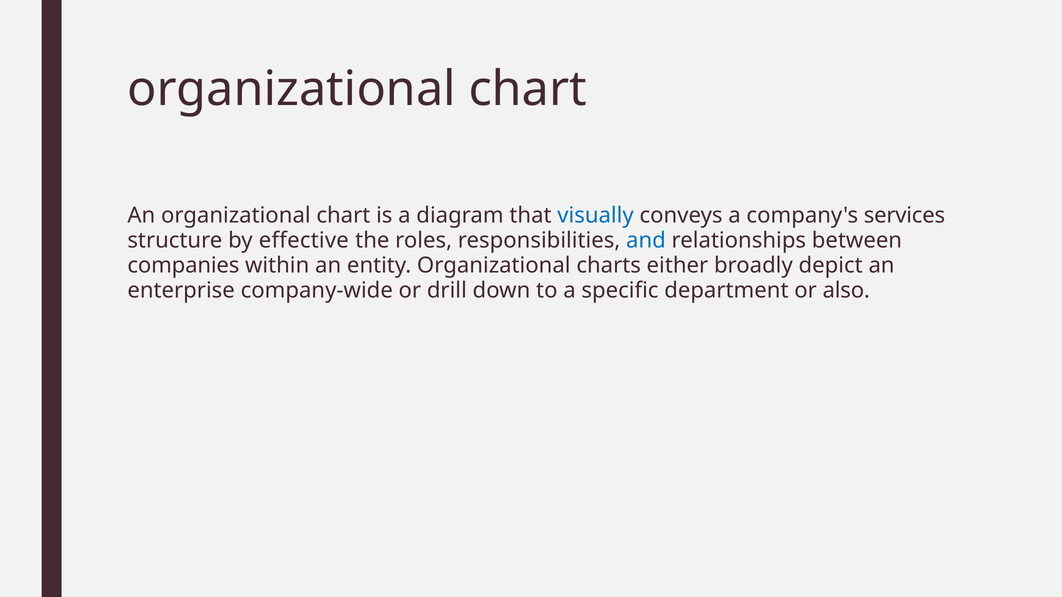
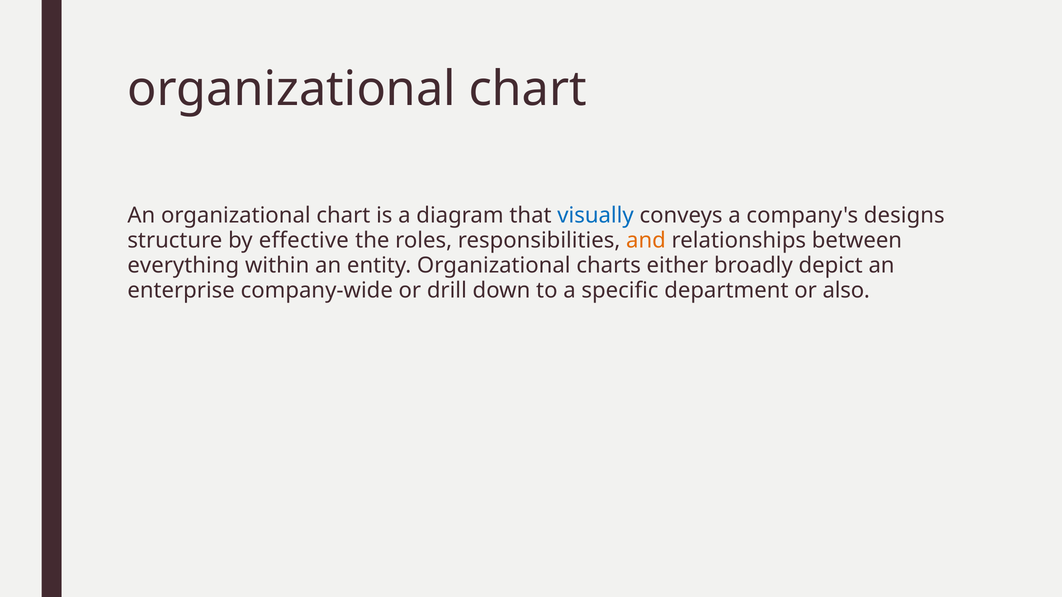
services: services -> designs (904, 216)
and colour: blue -> orange (646, 241)
companies: companies -> everything (183, 266)
